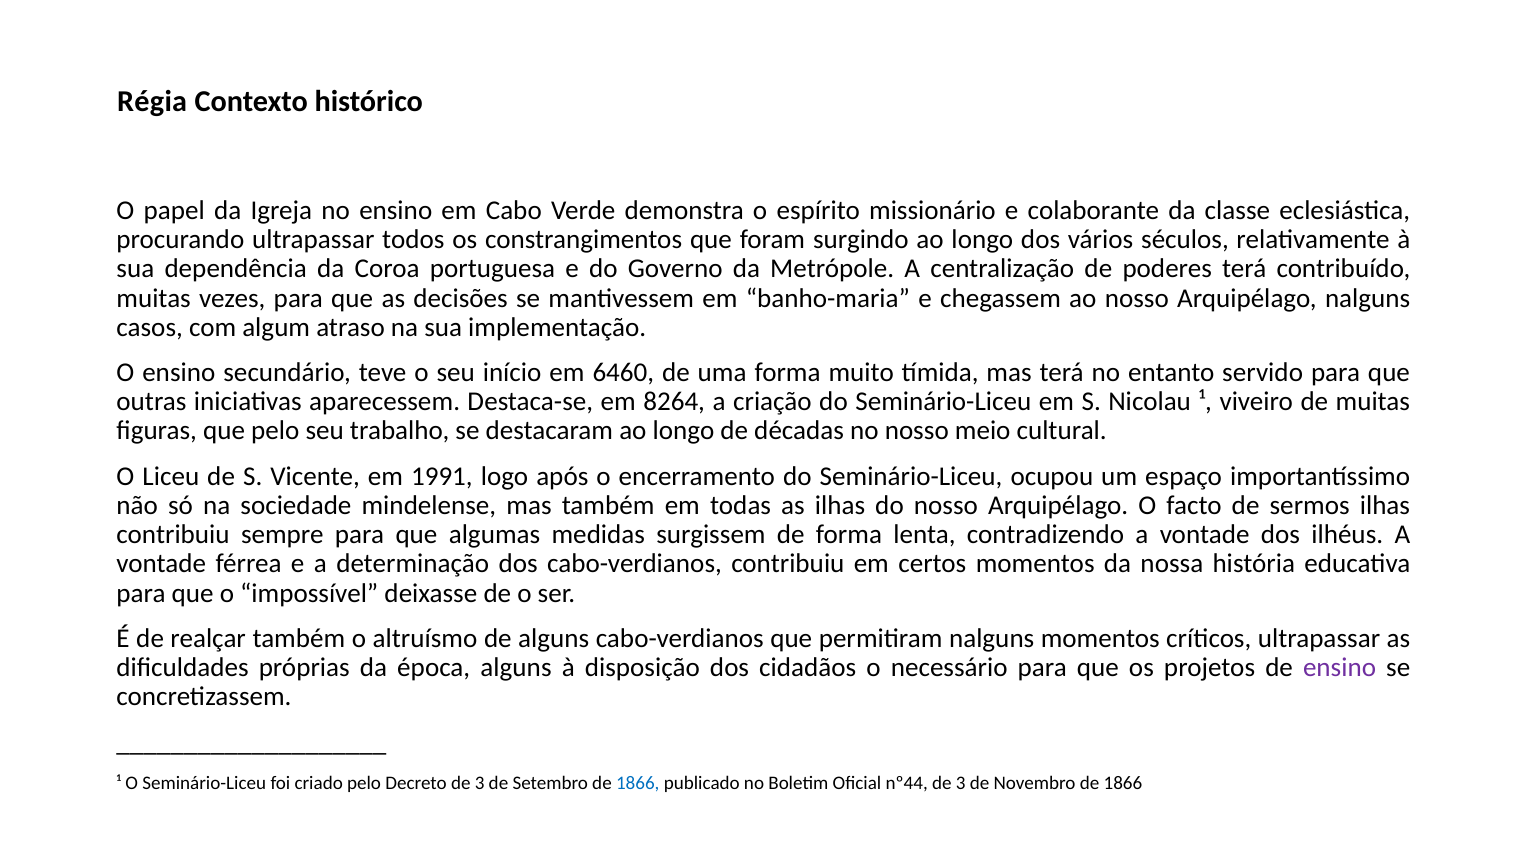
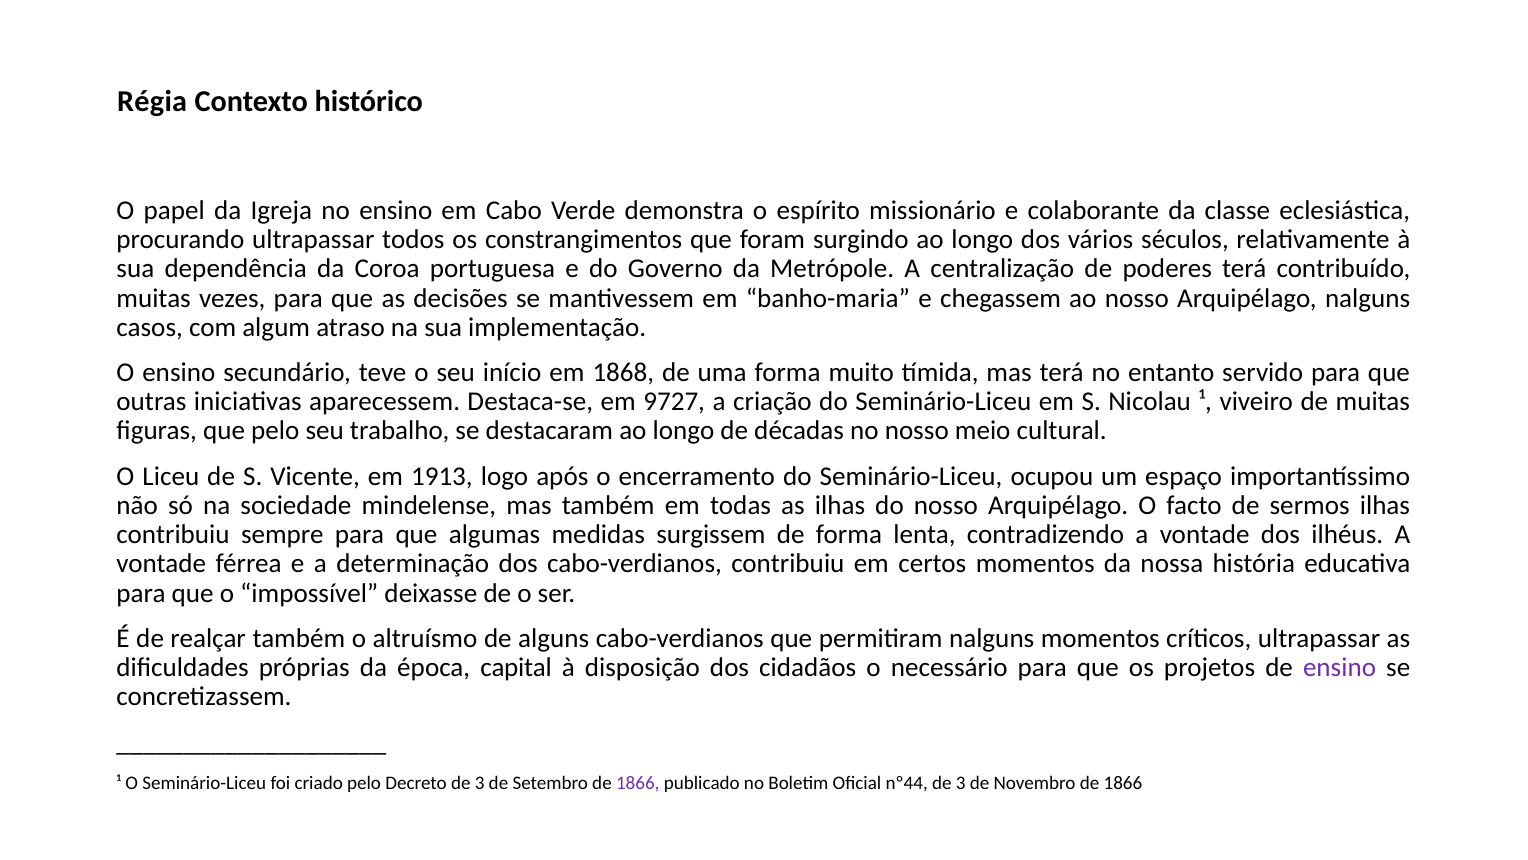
6460: 6460 -> 1868 (623, 372)
8264: 8264 -> 9727 (674, 402)
1991: 1991 -> 1913 (442, 476)
época alguns: alguns -> capital (516, 667)
1866 colour: blue -> purple (638, 783)
